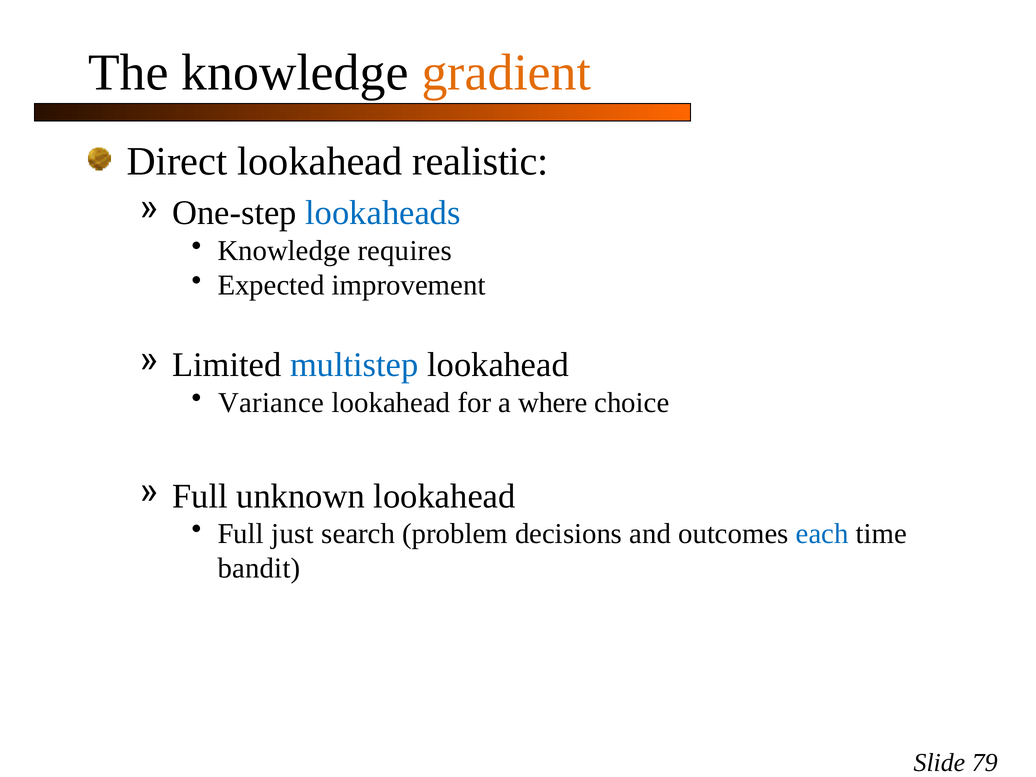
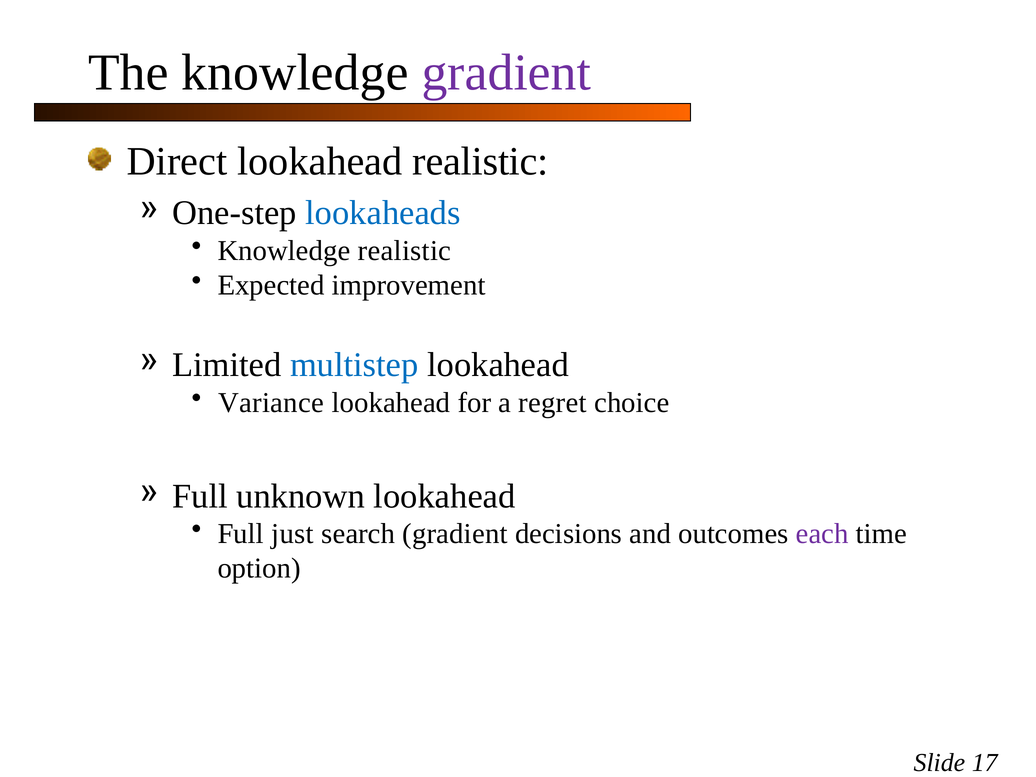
gradient colour: orange -> purple (506, 73)
Knowledge requires: requires -> realistic (405, 251)
where: where -> regret (553, 403)
search problem: problem -> gradient (455, 534)
each colour: blue -> purple (822, 534)
bandit: bandit -> option (259, 568)
79: 79 -> 17 (985, 763)
